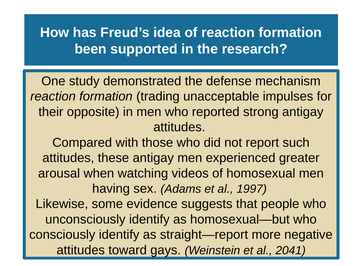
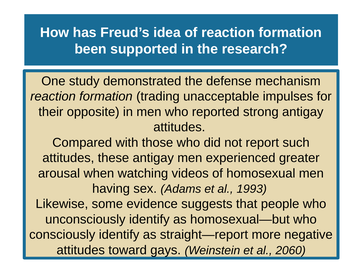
1997: 1997 -> 1993 (252, 189)
2041: 2041 -> 2060 (291, 250)
